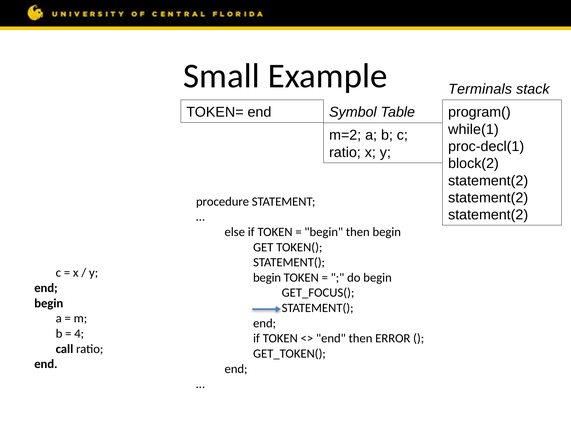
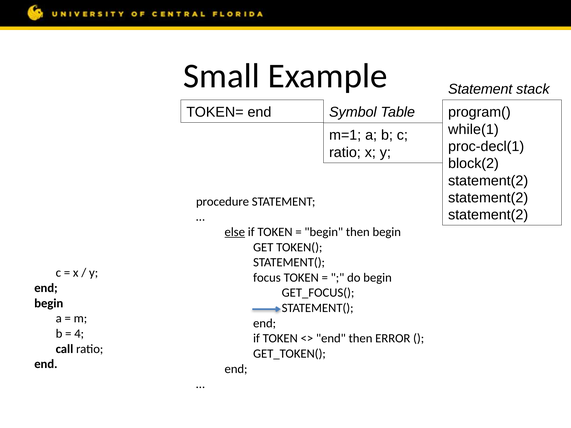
Terminals: Terminals -> Statement (480, 89)
m=2: m=2 -> m=1 (345, 135)
else underline: none -> present (235, 232)
begin: begin -> focus (267, 278)
